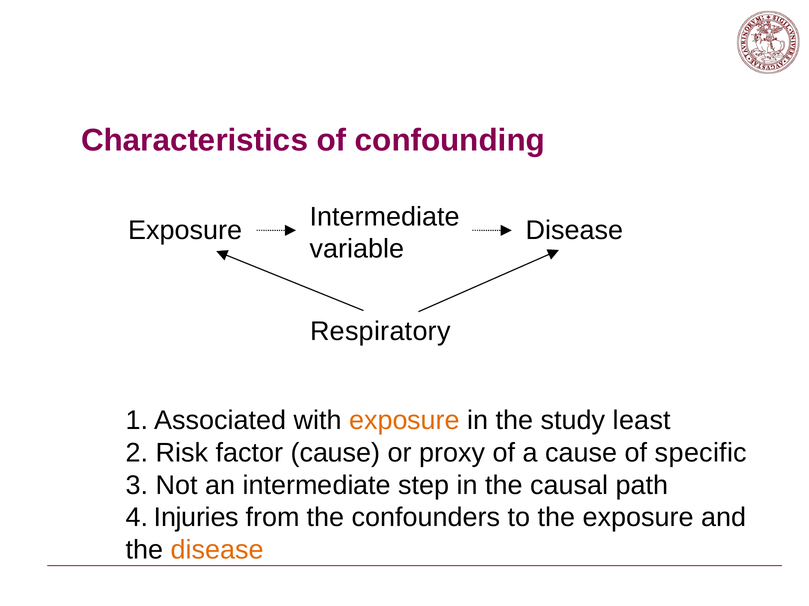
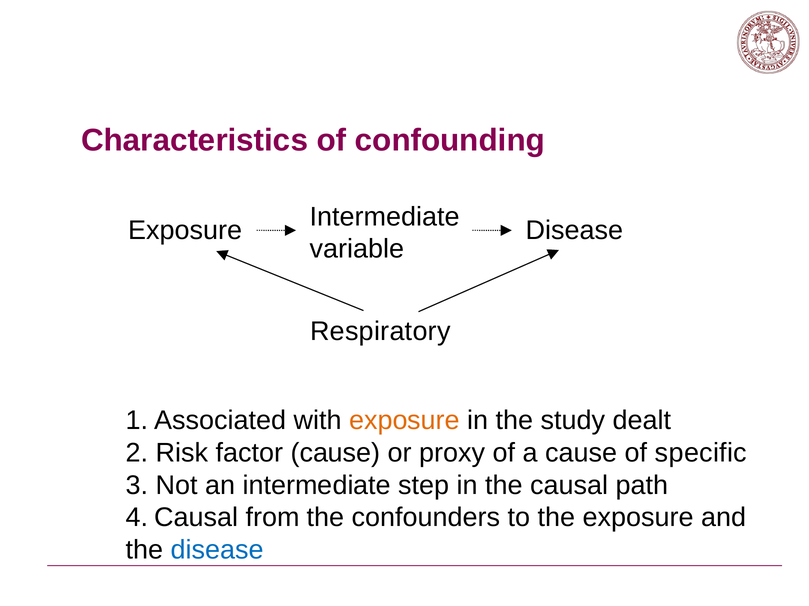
least: least -> dealt (642, 421)
4 Injuries: Injuries -> Causal (196, 518)
disease colour: orange -> blue (217, 551)
